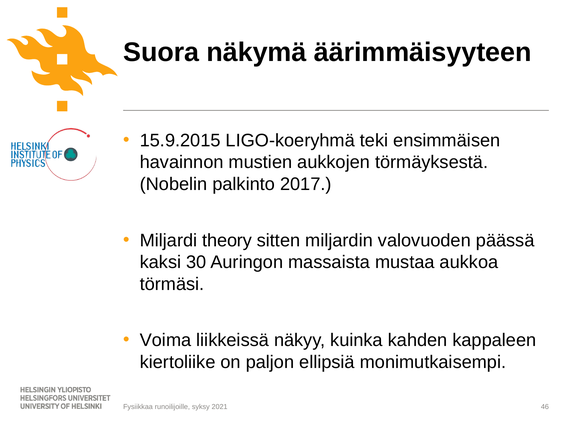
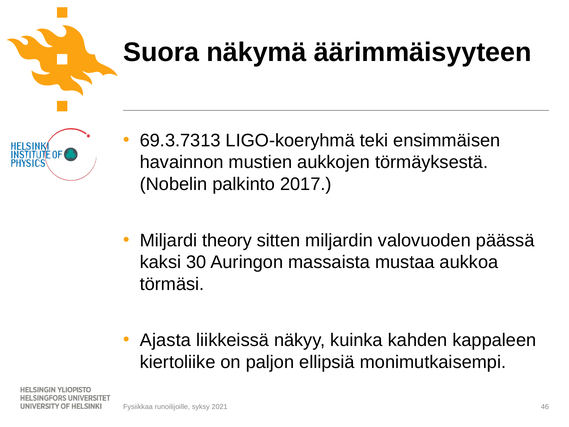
15.9.2015: 15.9.2015 -> 69.3.7313 (180, 140)
Voima: Voima -> Ajasta (165, 340)
